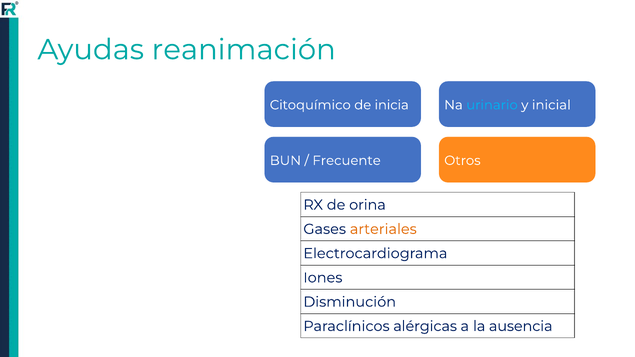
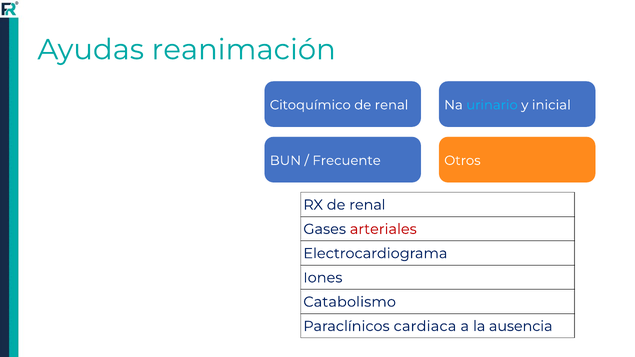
Citoquímico de inicia: inicia -> renal (392, 105)
RX de orina: orina -> renal (367, 205)
arteriales colour: orange -> red (383, 229)
Disminución: Disminución -> Catabolismo (350, 302)
alérgicas: alérgicas -> cardiaca (425, 326)
